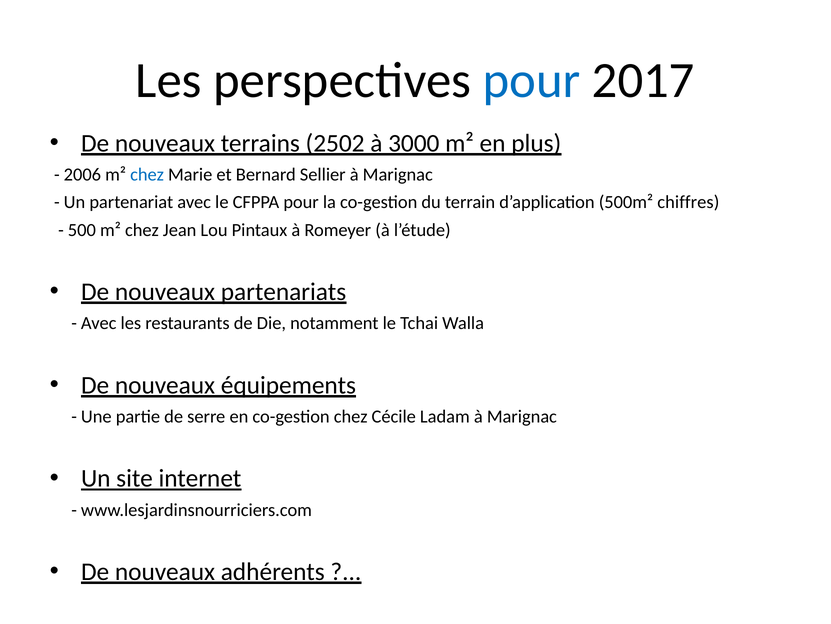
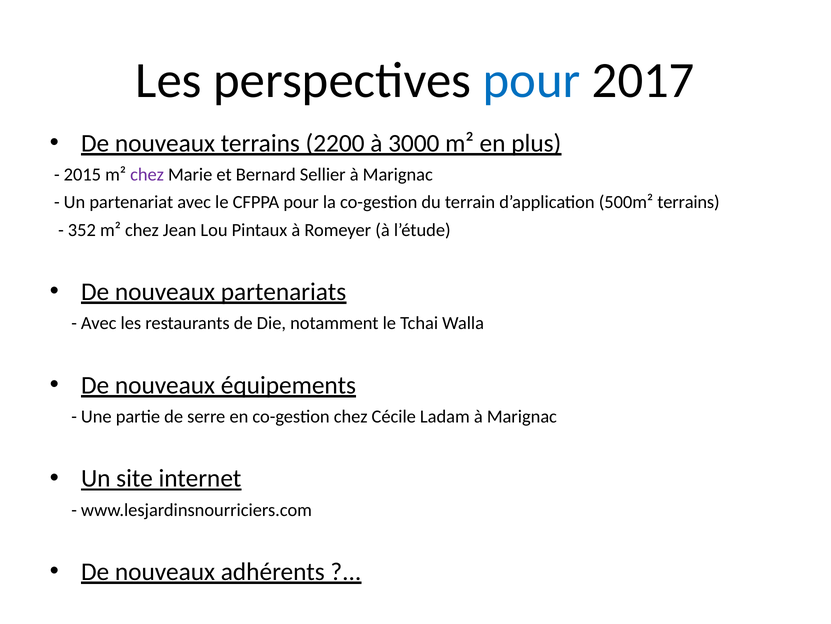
2502: 2502 -> 2200 (335, 143)
2006: 2006 -> 2015 (82, 174)
chez colour: blue -> purple (147, 174)
500m² chiffres: chiffres -> terrains (688, 202)
500: 500 -> 352 (82, 230)
